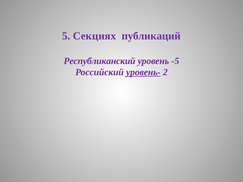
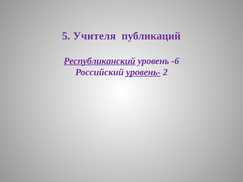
Секциях: Секциях -> Учителя (95, 36)
Республиканский underline: none -> present (100, 61)
-5: -5 -> -6 (175, 61)
